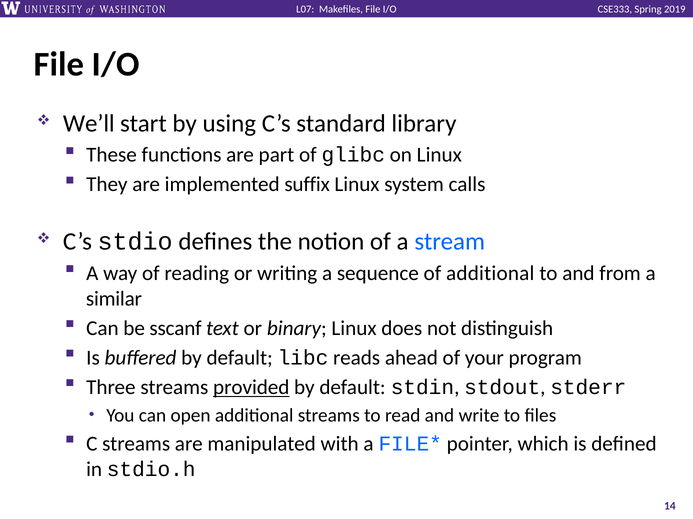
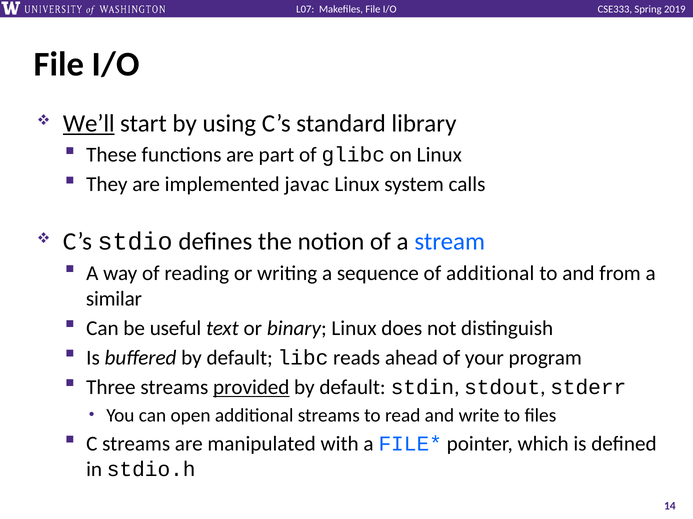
We’ll underline: none -> present (89, 124)
suffix: suffix -> javac (307, 185)
sscanf: sscanf -> useful (176, 329)
